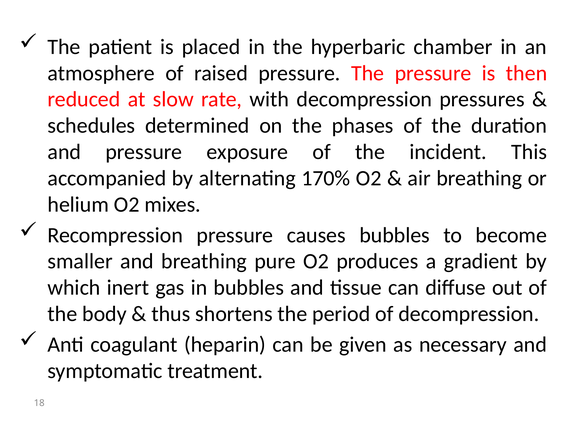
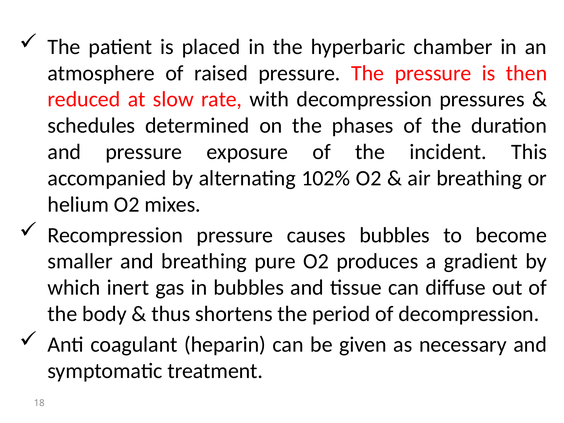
170%: 170% -> 102% (326, 178)
